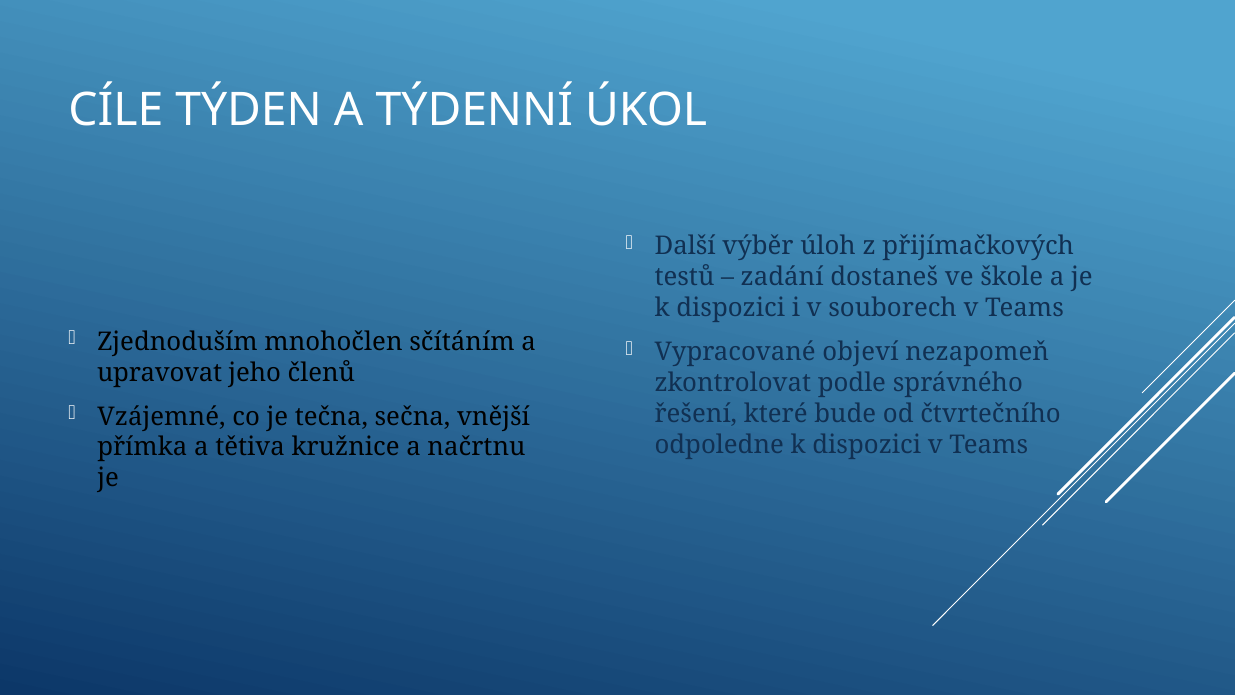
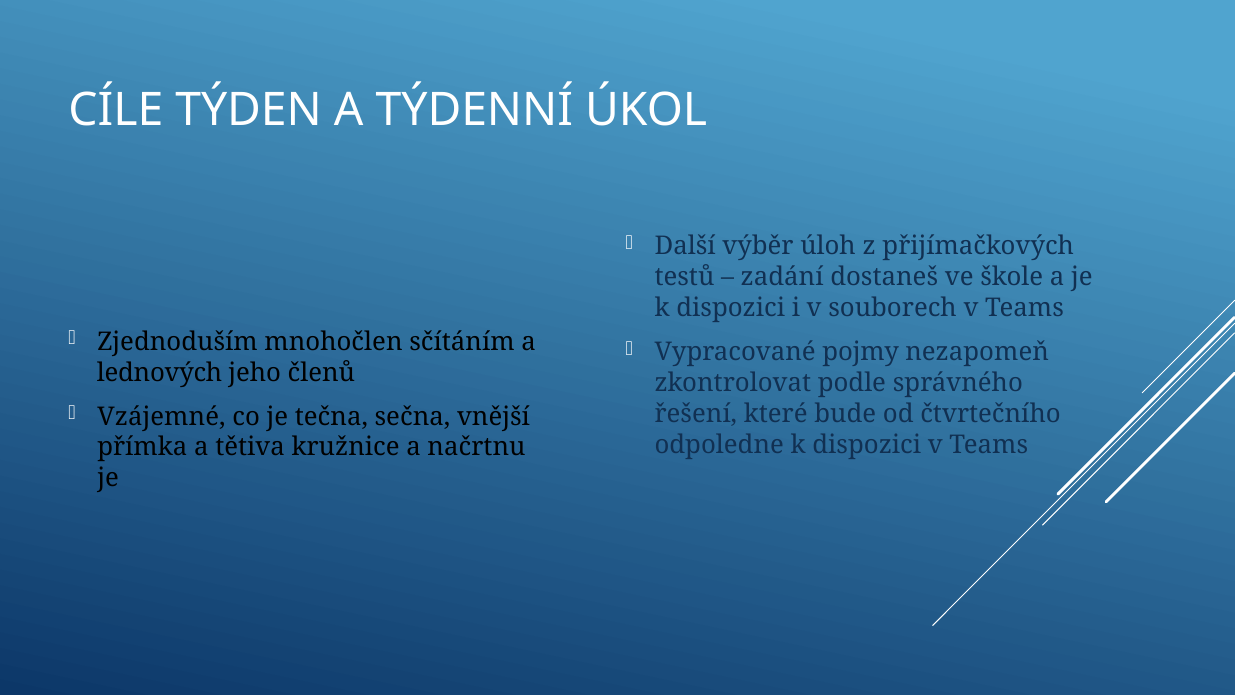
objeví: objeví -> pojmy (861, 352)
upravovat: upravovat -> lednových (160, 373)
